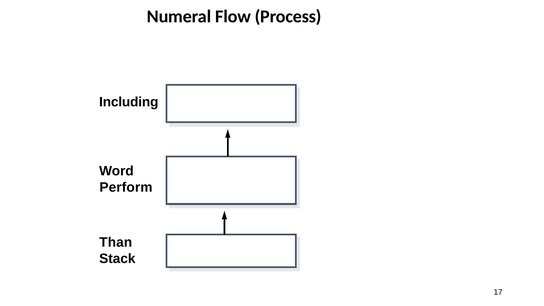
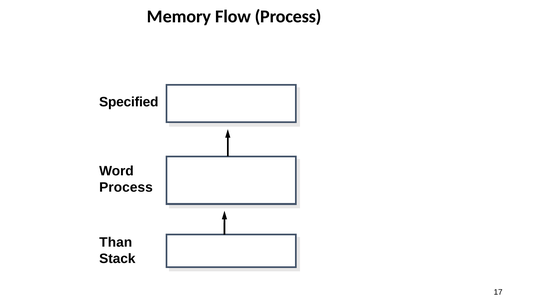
Numeral: Numeral -> Memory (179, 17)
Including: Including -> Specified (129, 102)
Perform: Perform -> Process (126, 187)
